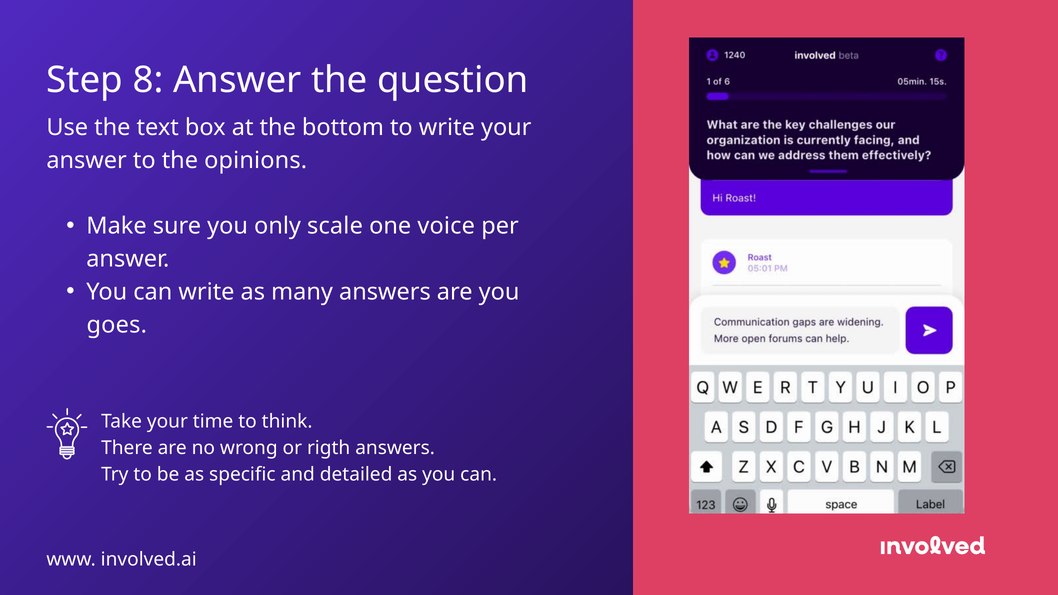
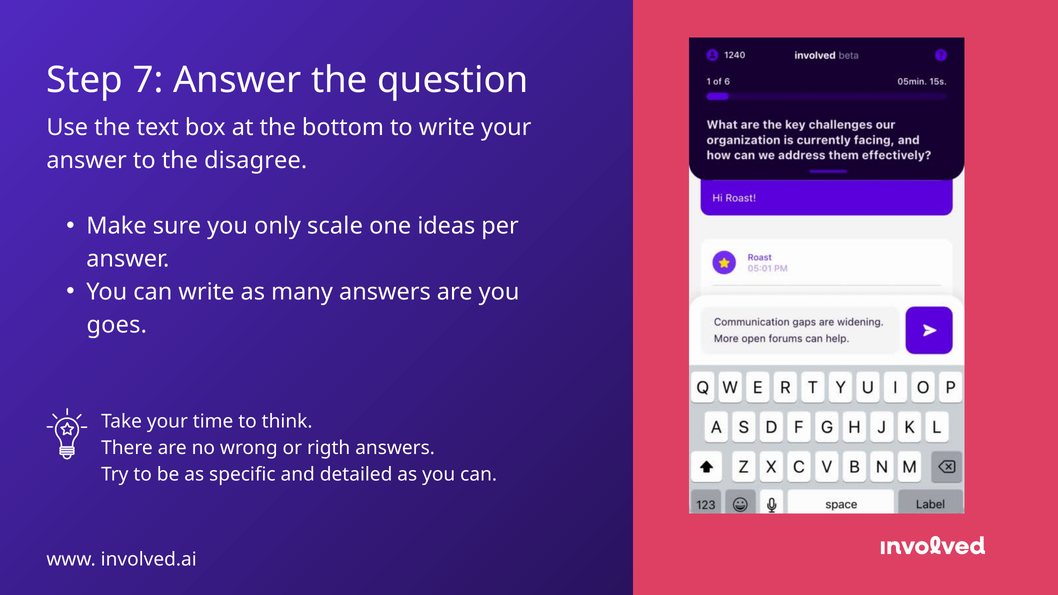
8: 8 -> 7 (148, 80)
opinions: opinions -> disagree (256, 160)
voice: voice -> ideas (446, 226)
